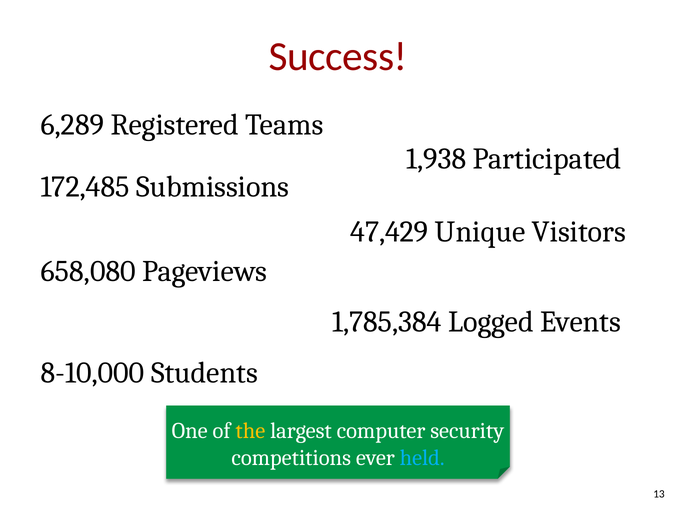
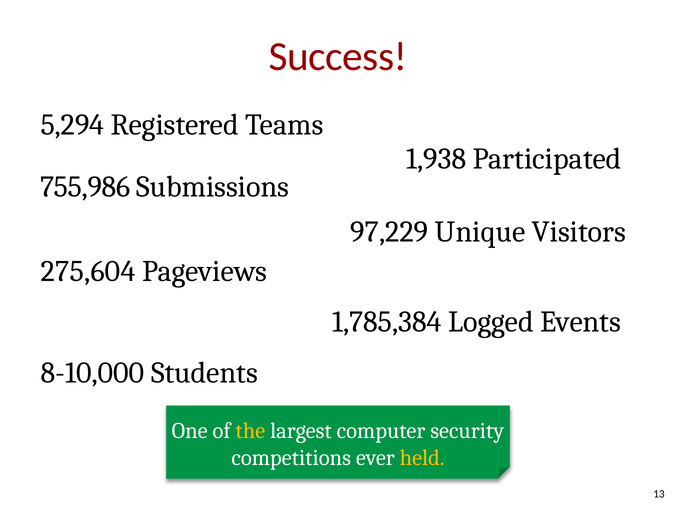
6,289: 6,289 -> 5,294 (72, 125)
172,485: 172,485 -> 755,986 (85, 187)
47,429: 47,429 -> 97,229 (389, 232)
658,080: 658,080 -> 275,604 (88, 271)
held colour: light blue -> yellow (422, 458)
